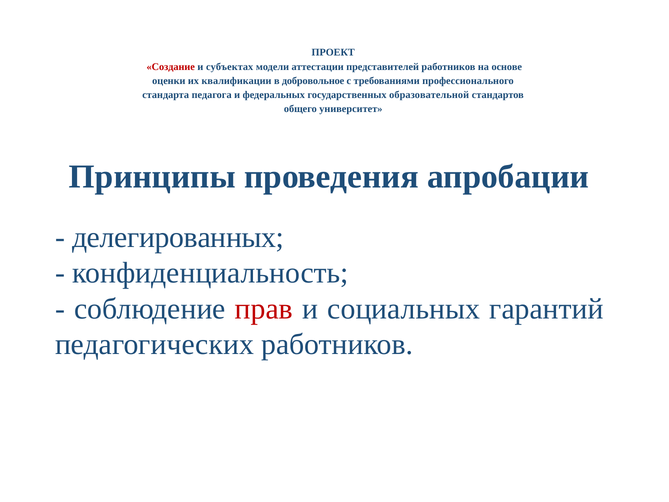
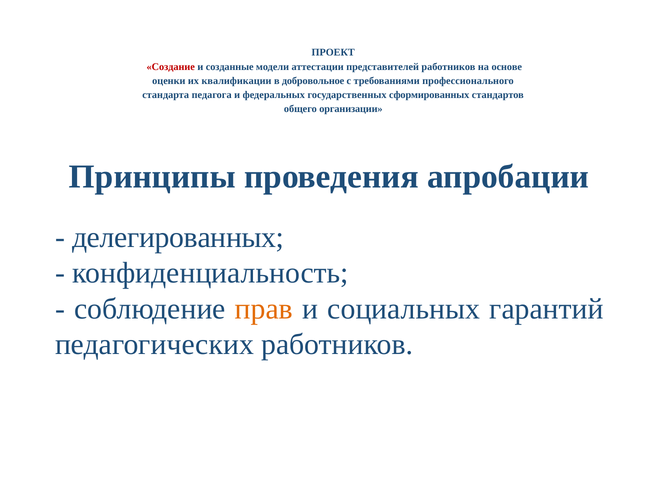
субъектах: субъектах -> созданные (230, 67)
образовательной: образовательной -> сформированных (429, 95)
университет: университет -> организации (351, 109)
прав colour: red -> orange (264, 309)
